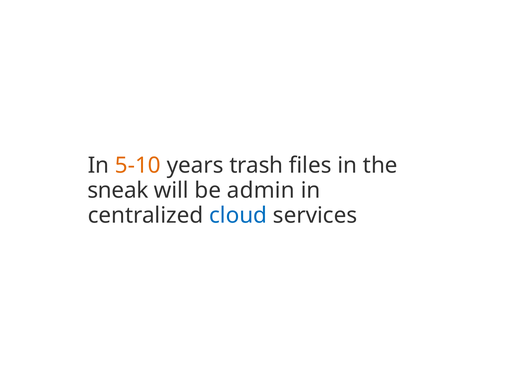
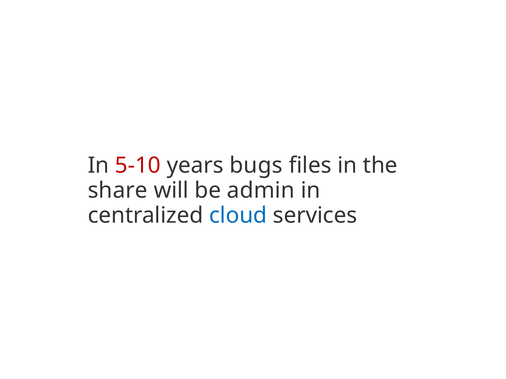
5-10 colour: orange -> red (138, 165)
trash: trash -> bugs (256, 165)
sneak: sneak -> share (118, 191)
